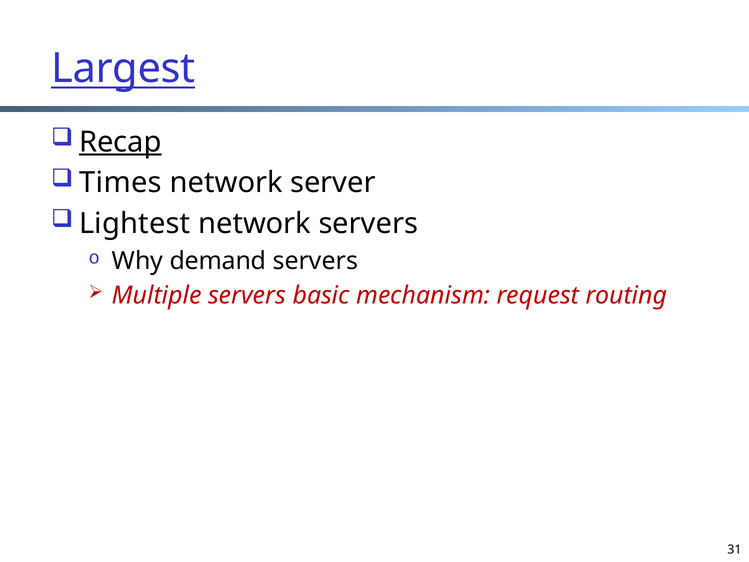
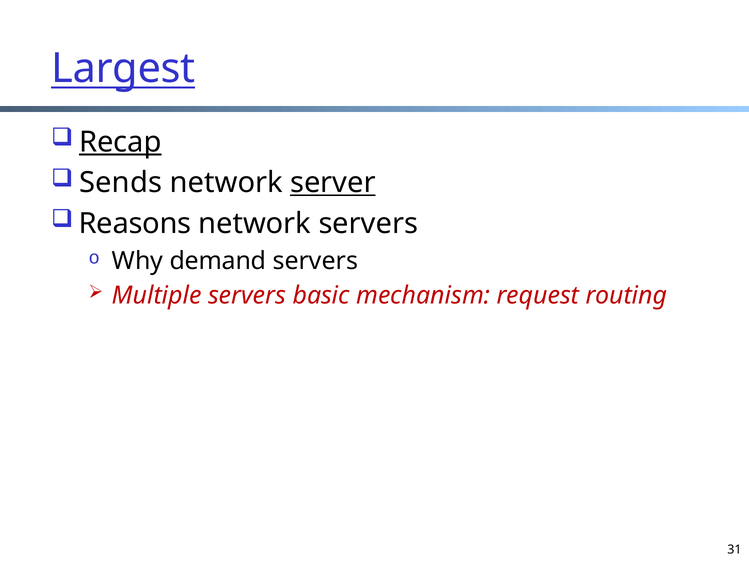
Times: Times -> Sends (121, 183)
server underline: none -> present (333, 183)
Lightest: Lightest -> Reasons (135, 223)
